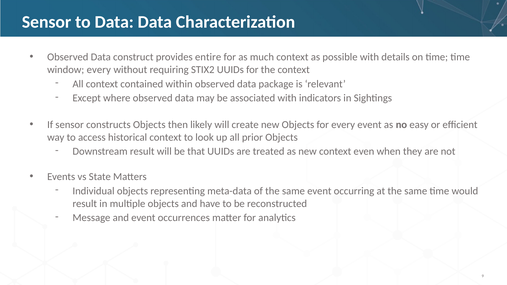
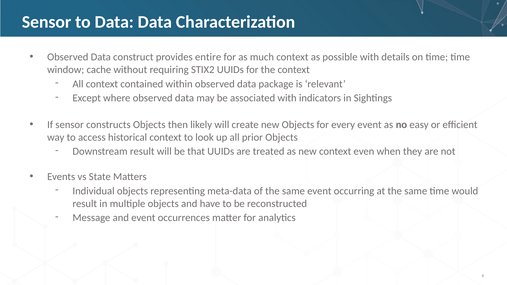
window every: every -> cache (99, 70)
